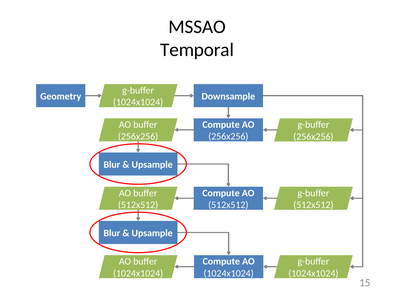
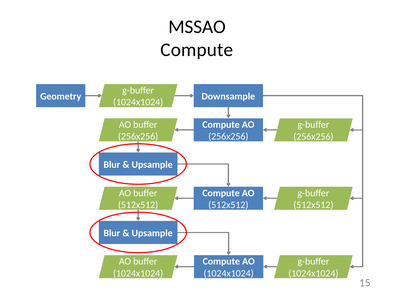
Temporal: Temporal -> Compute (197, 50)
